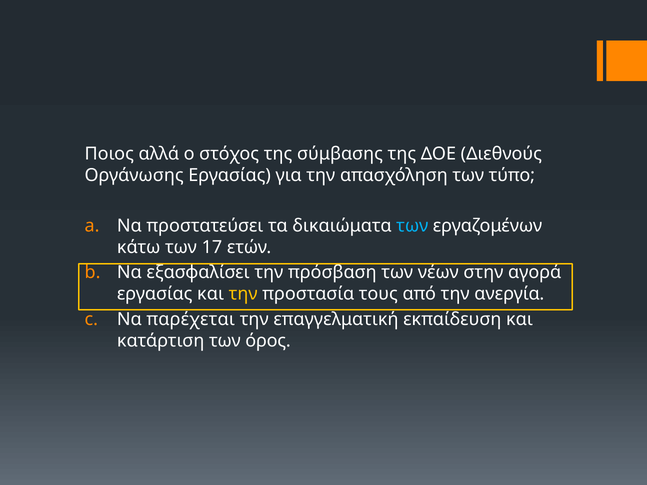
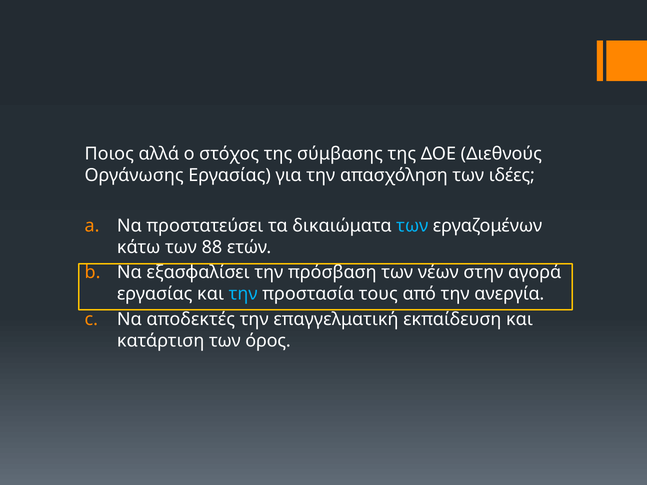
τύπο: τύπο -> ιδέες (512, 176)
17: 17 -> 88 (212, 247)
την colour: yellow -> light blue (243, 294)
παρέχεται: παρέχεται -> αποδεκτές (191, 319)
